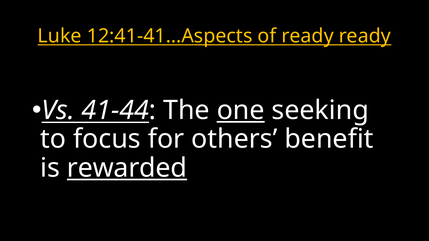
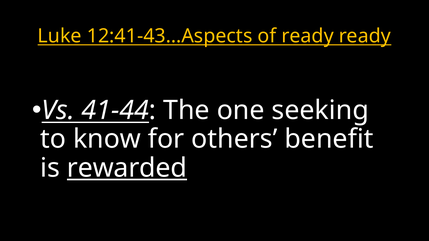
12:41-41…Aspects: 12:41-41…Aspects -> 12:41-43…Aspects (170, 36)
one underline: present -> none (241, 110)
focus: focus -> know (107, 139)
